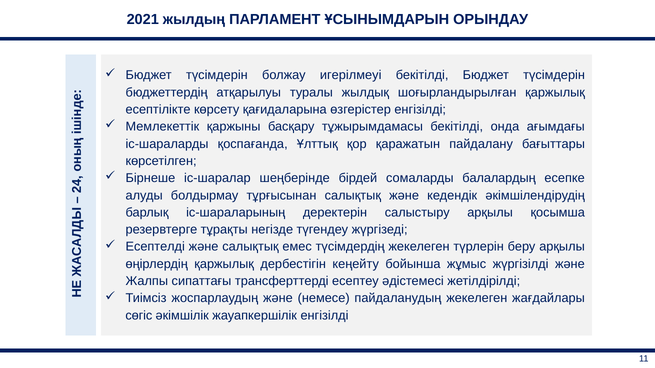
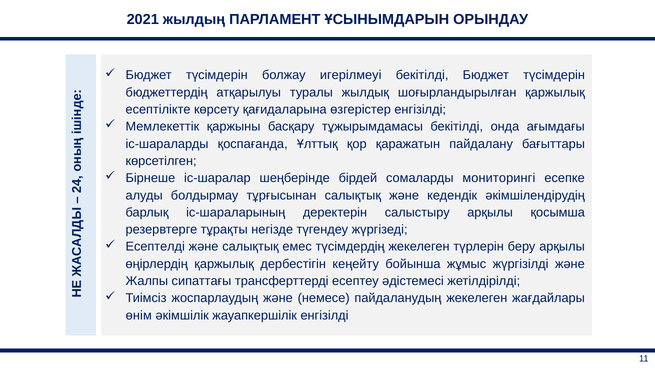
балалардың: балалардың -> мониторингі (499, 178)
сөгіс: сөгіс -> өнім (139, 316)
